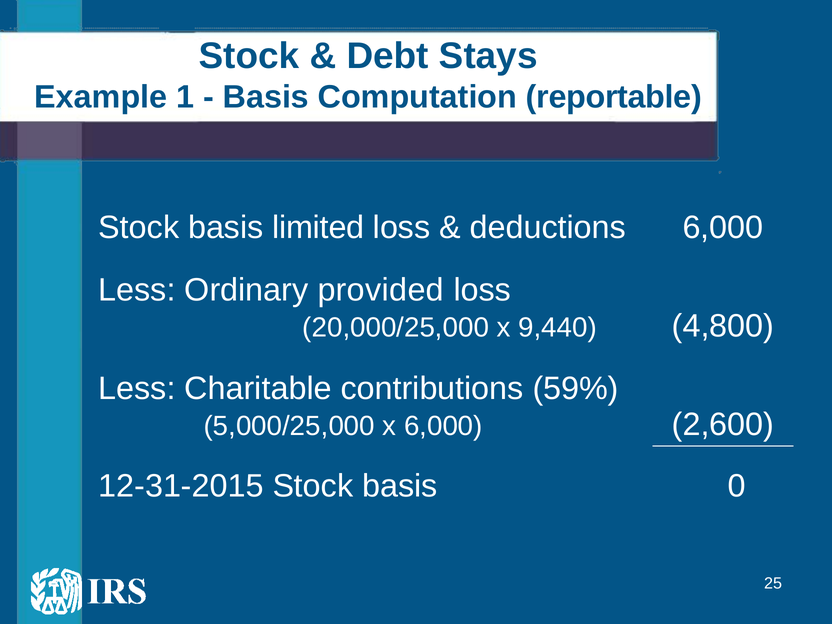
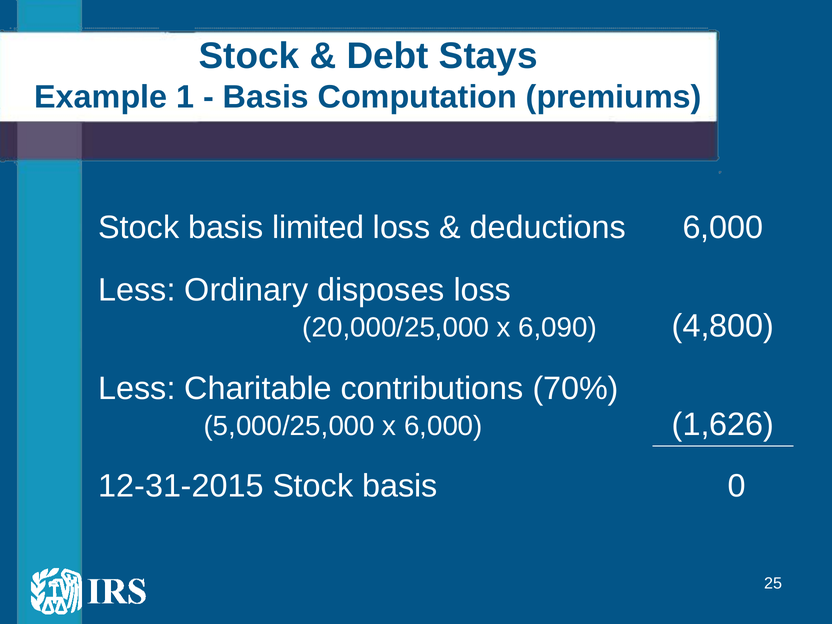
reportable: reportable -> premiums (614, 97)
provided: provided -> disposes (381, 290)
9,440: 9,440 -> 6,090 (558, 328)
59%: 59% -> 70% (576, 388)
2,600: 2,600 -> 1,626 (723, 424)
